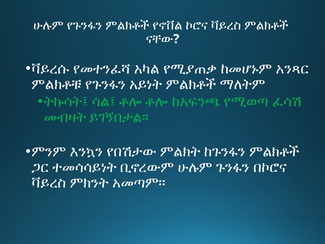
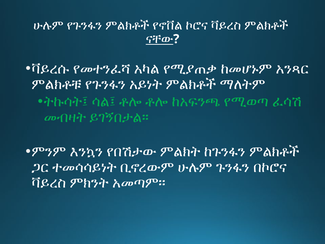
ናቸው underline: none -> present (160, 39)
